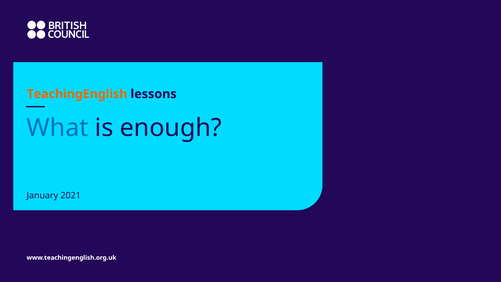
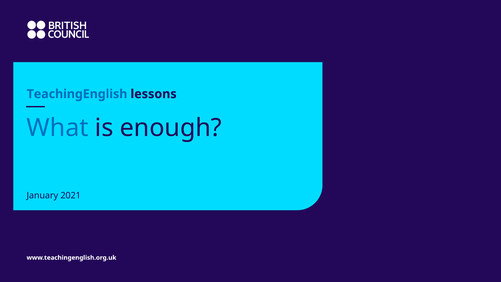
TeachingEnglish colour: orange -> blue (77, 94)
